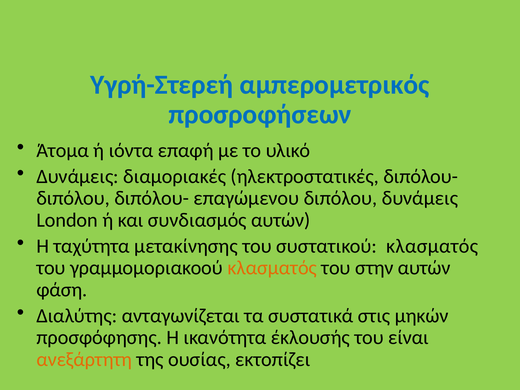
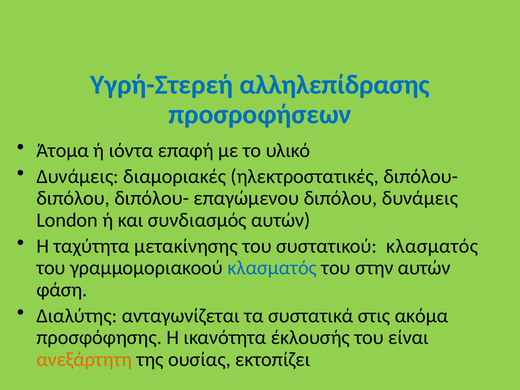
αμπερομετρικός: αμπερομετρικός -> αλληλεπίδρασης (335, 85)
κλασματός colour: orange -> blue (272, 268)
μηκών: μηκών -> ακόμα (422, 316)
